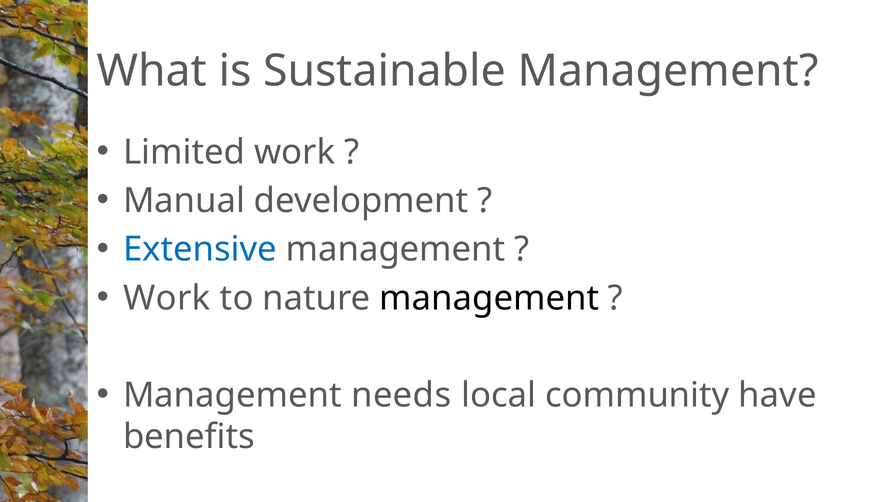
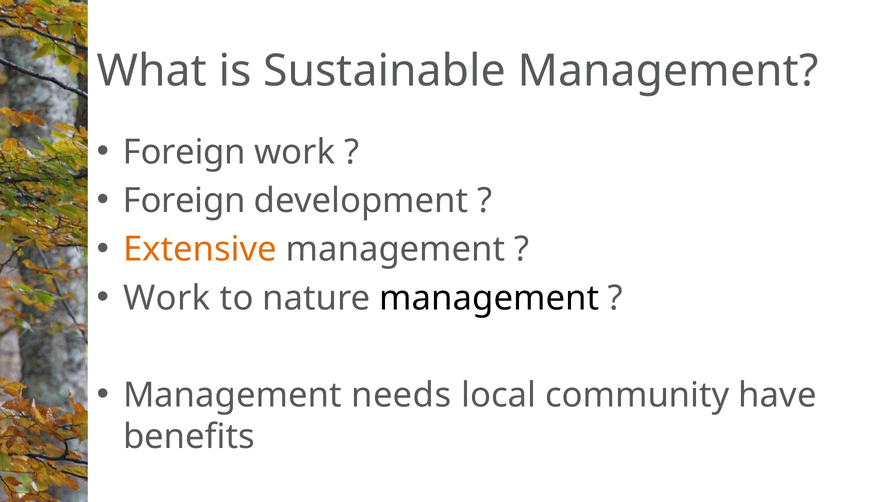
Limited: Limited -> Foreign (184, 152)
Manual: Manual -> Foreign (184, 201)
Extensive colour: blue -> orange (200, 250)
